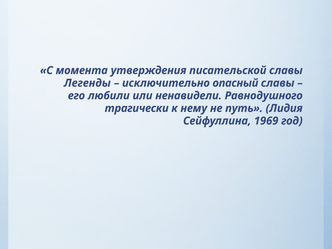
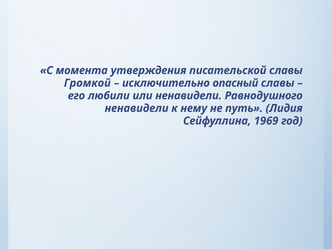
Легенды: Легенды -> Громкой (87, 83)
трагически: трагически -> ненавидели (137, 108)
